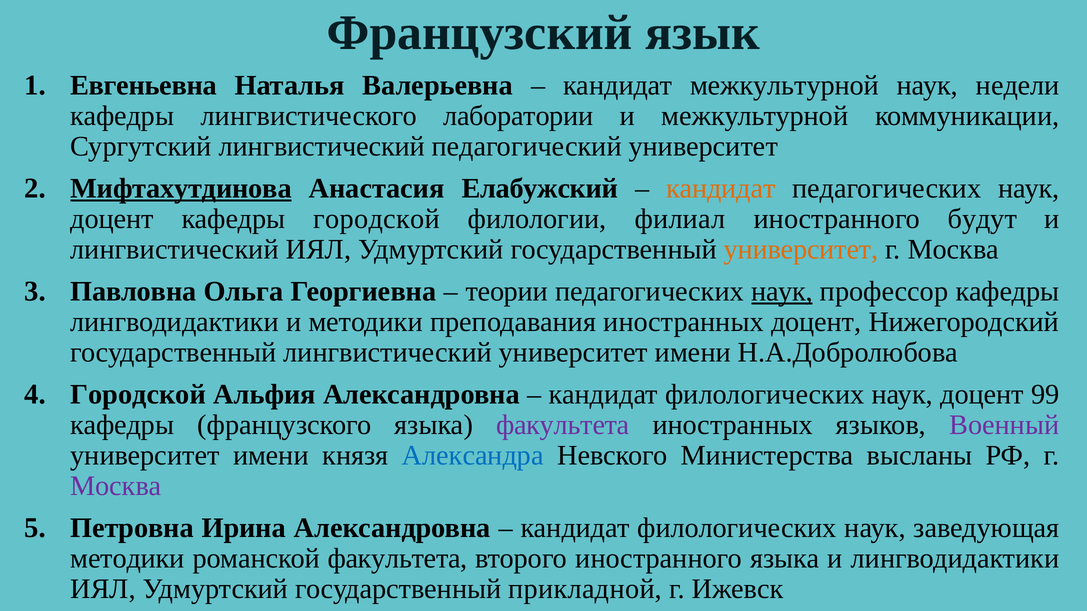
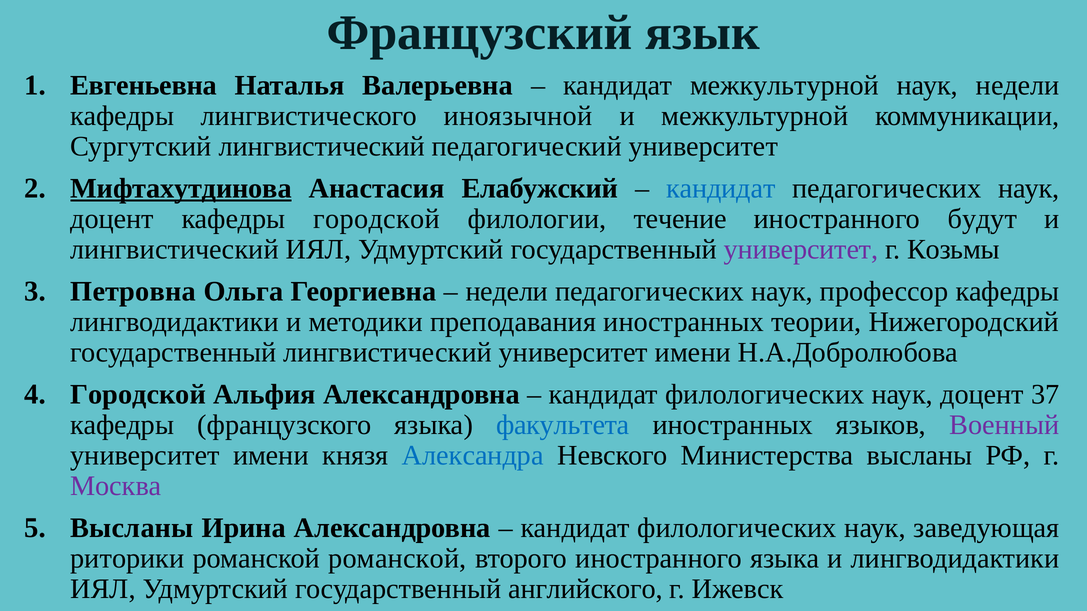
лаборатории: лаборатории -> иноязычной (518, 116)
кандидат colour: orange -> blue (721, 189)
филиал: филиал -> течение (680, 219)
университет colour: orange -> purple (801, 250)
Москва: Москва -> Козьмы (953, 250)
Павловна: Павловна -> Петровна (133, 292)
теории: теории -> недели (507, 292)
наук underline: present -> none (782, 292)
иностранных доцент: доцент -> теории (816, 322)
99: 99 -> 37 (1045, 395)
факультета colour: purple -> blue (563, 425)
Петровна: Петровна -> Высланы (132, 528)
методики: методики -> риторики (127, 559)
романской факультета: факультета -> романской (397, 559)
прикладной: прикладной -> английского (585, 589)
